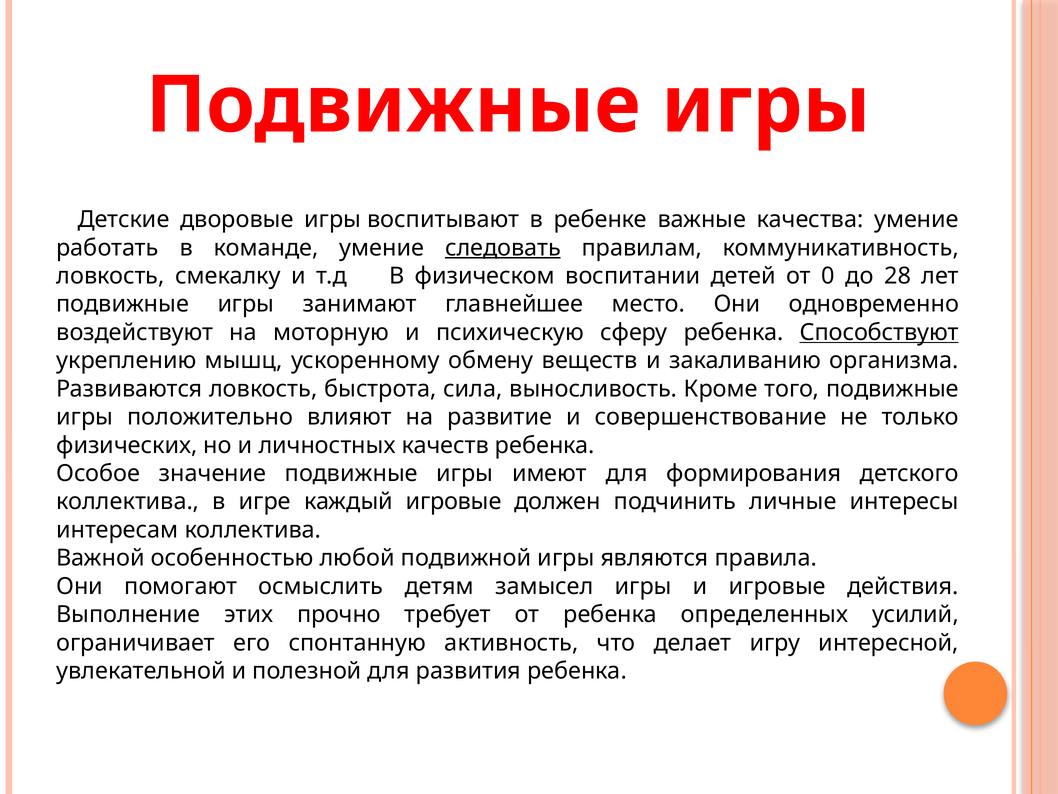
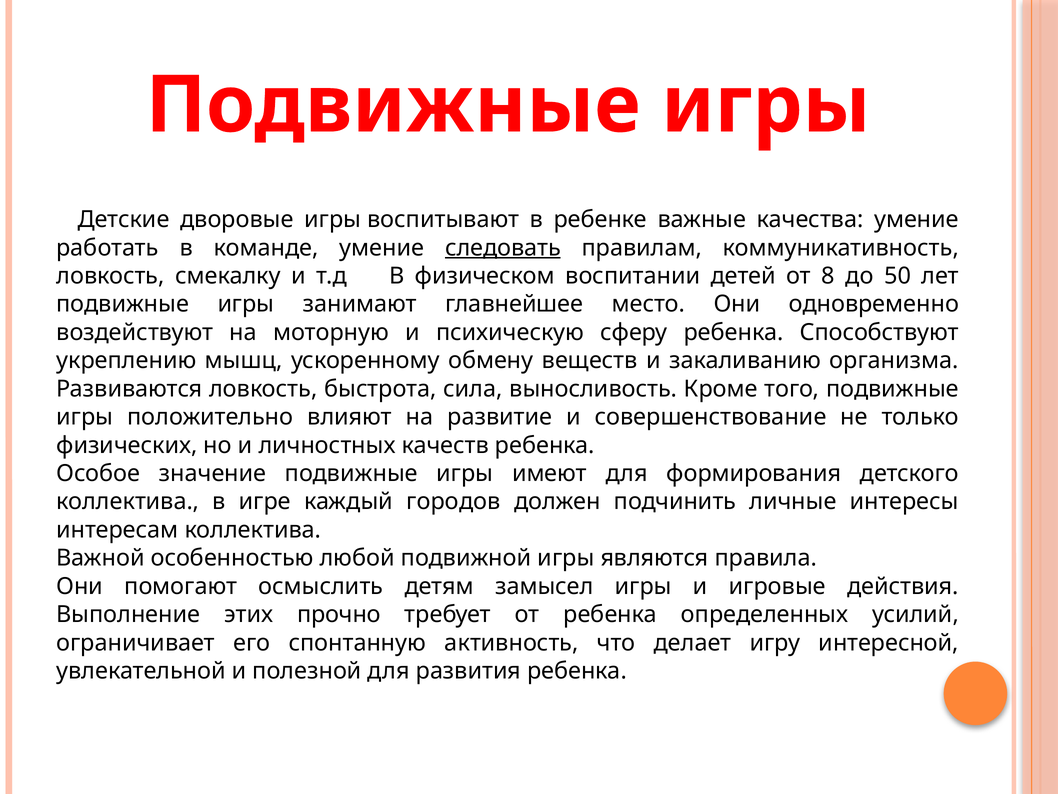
0: 0 -> 8 (828, 276)
28: 28 -> 50 (898, 276)
Способствуют underline: present -> none (879, 332)
каждый игровые: игровые -> городов (453, 501)
